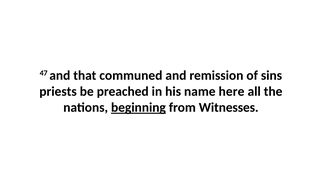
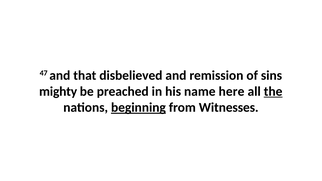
communed: communed -> disbelieved (131, 75)
priests: priests -> mighty (58, 91)
the underline: none -> present (273, 91)
